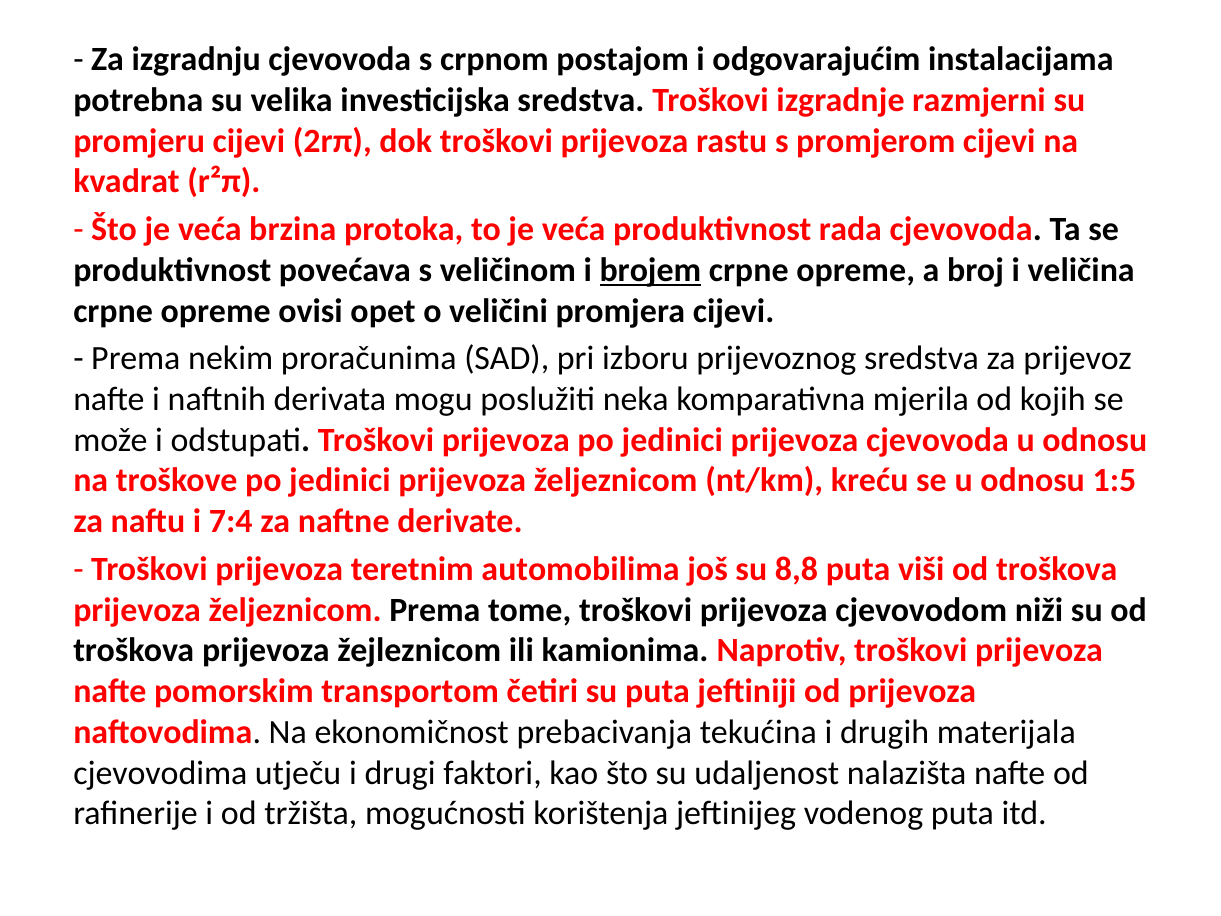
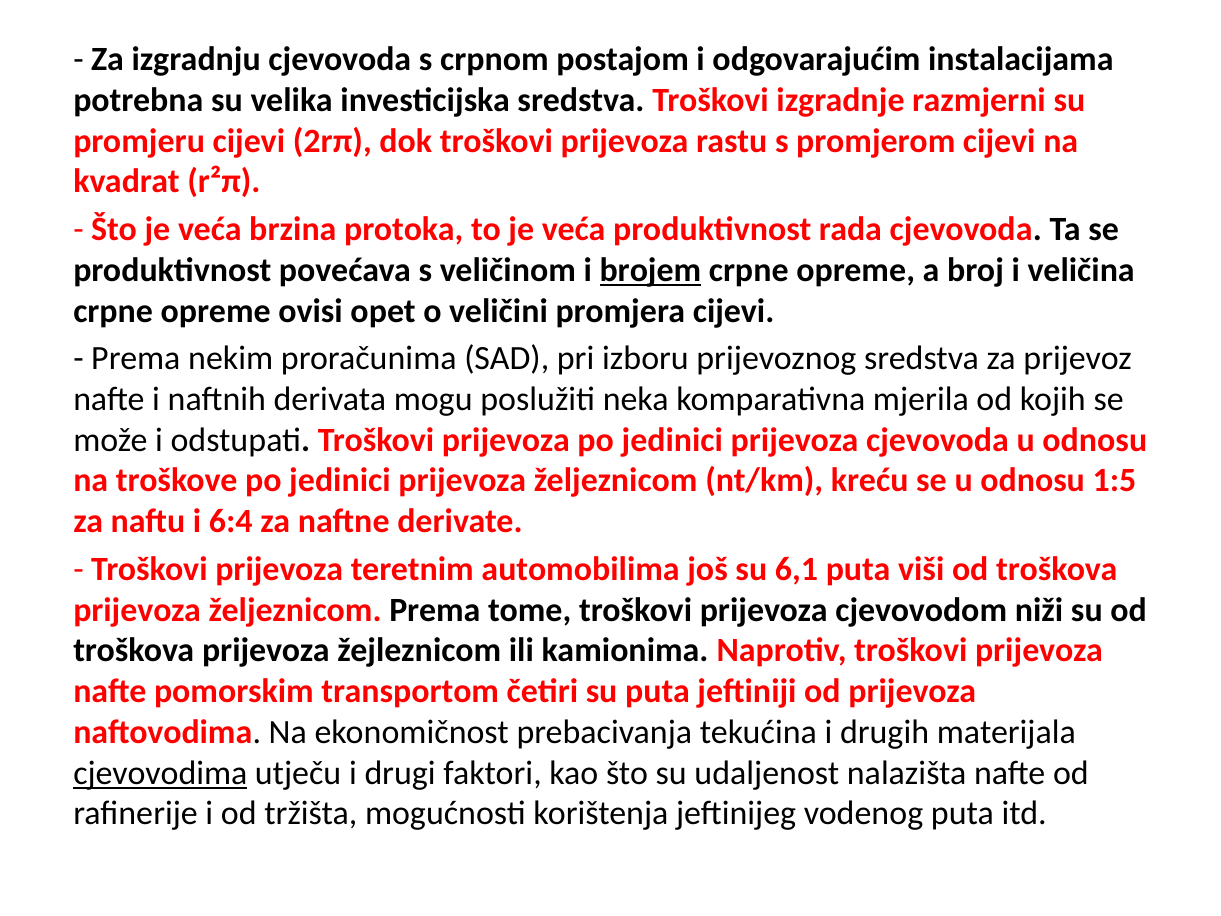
7:4: 7:4 -> 6:4 (231, 521)
8,8: 8,8 -> 6,1 (796, 569)
cjevovodima underline: none -> present (160, 773)
